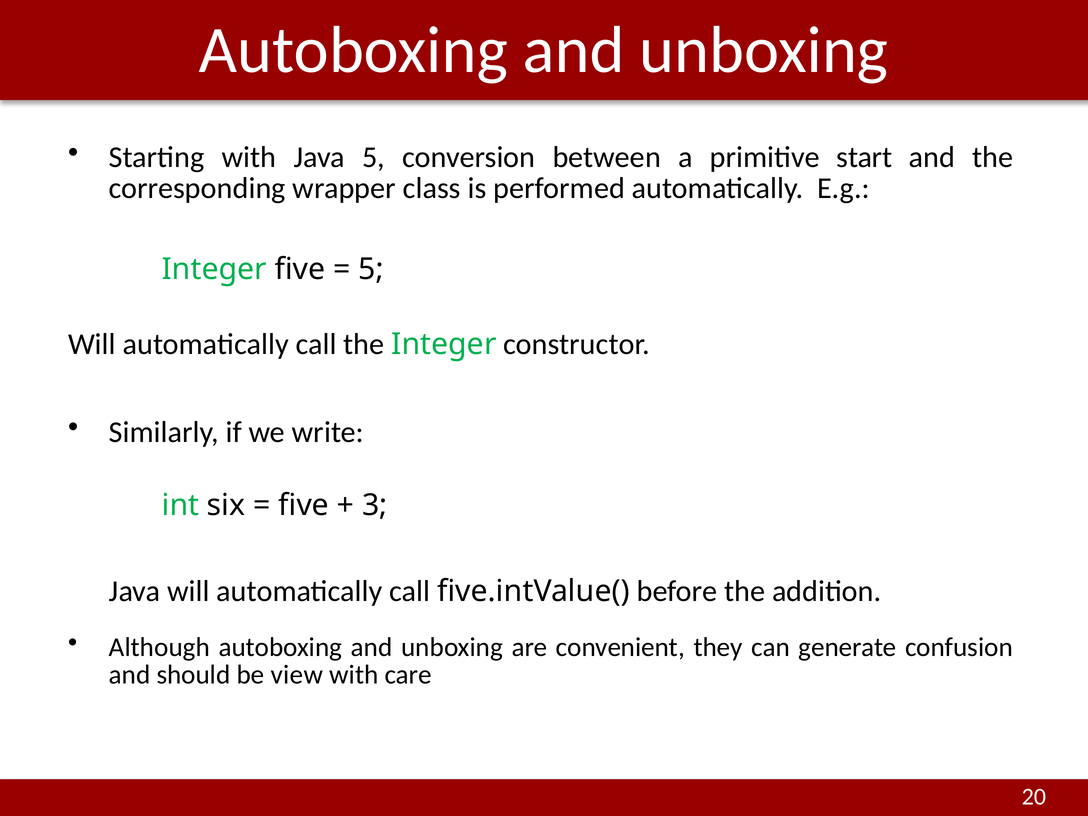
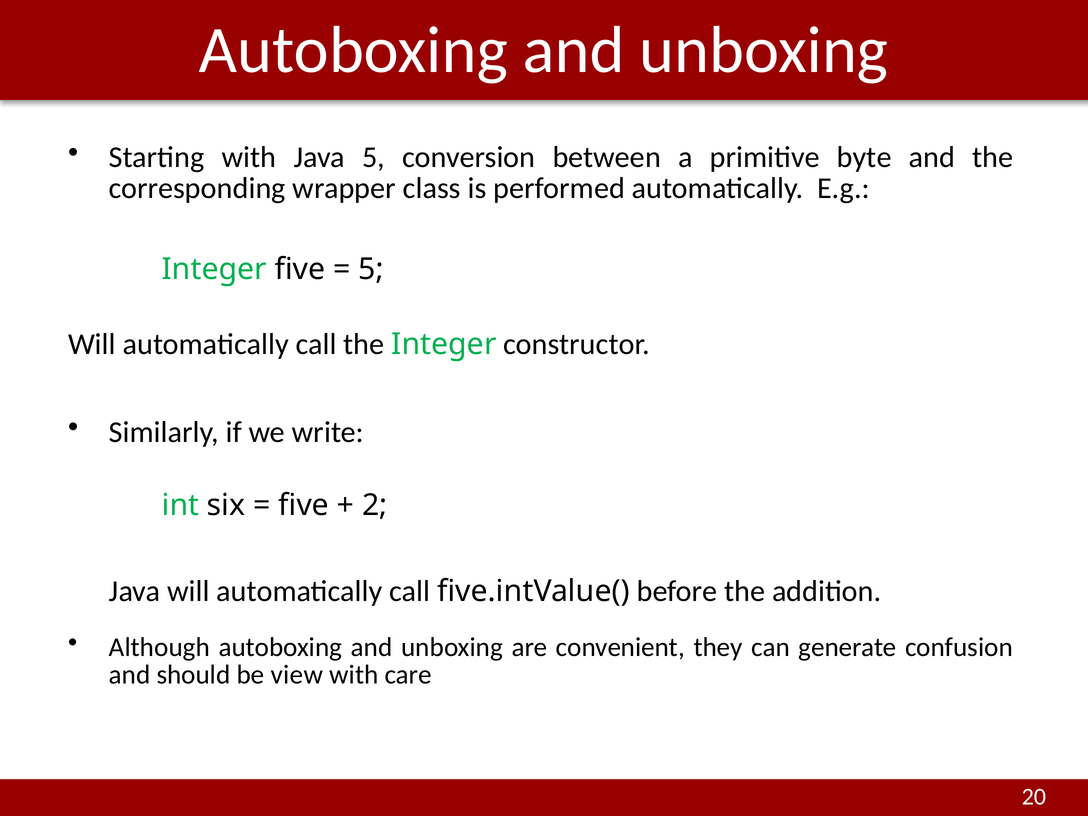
start: start -> byte (864, 158)
3: 3 -> 2 (375, 505)
